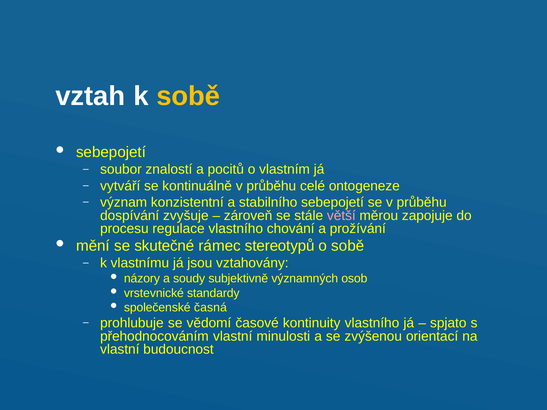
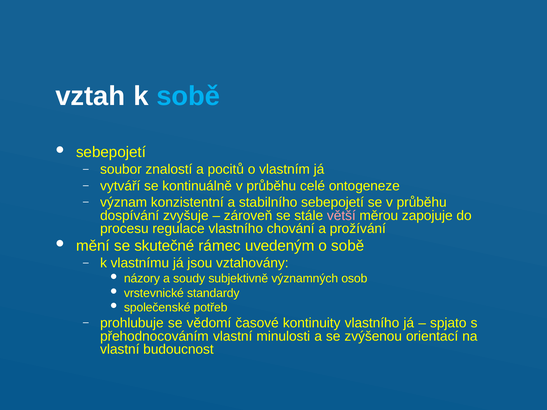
sobě colour: yellow -> light blue (188, 96)
stereotypů: stereotypů -> uvedeným (280, 246)
časná: časná -> potřeb (211, 308)
